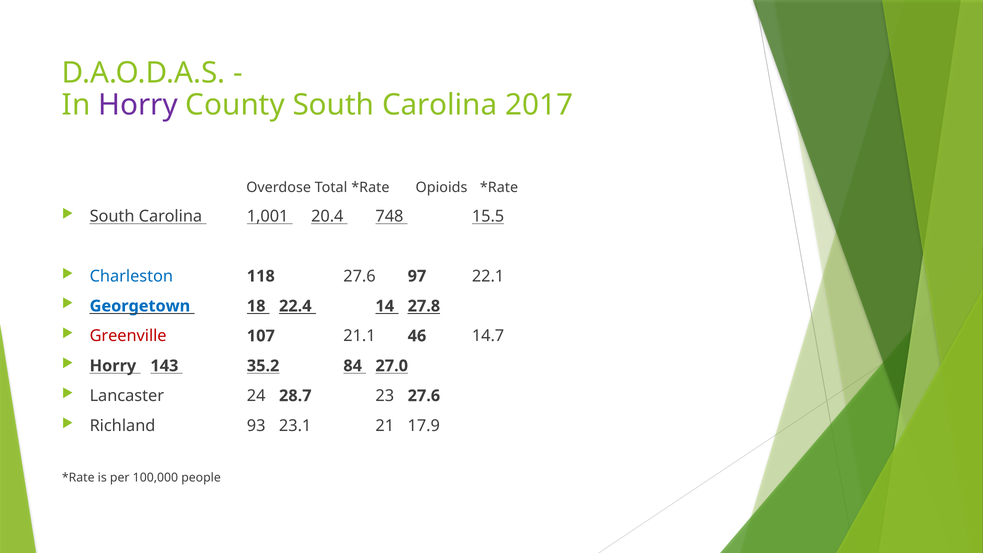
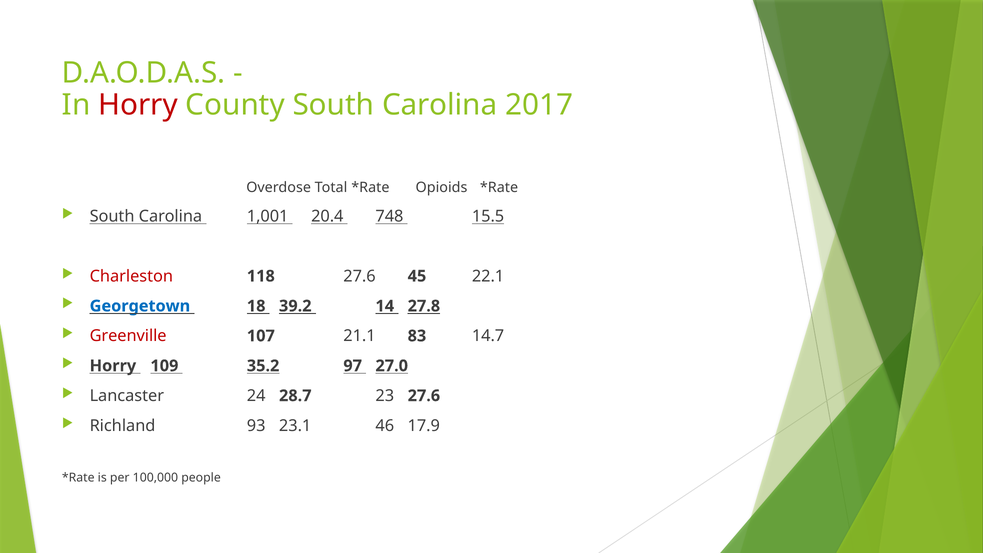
Horry colour: purple -> red (138, 105)
Charleston colour: blue -> red (131, 276)
97: 97 -> 45 (417, 276)
22.4: 22.4 -> 39.2 (295, 306)
46: 46 -> 83 (417, 336)
143: 143 -> 109 (164, 366)
84: 84 -> 97 (353, 366)
21: 21 -> 46 (385, 426)
